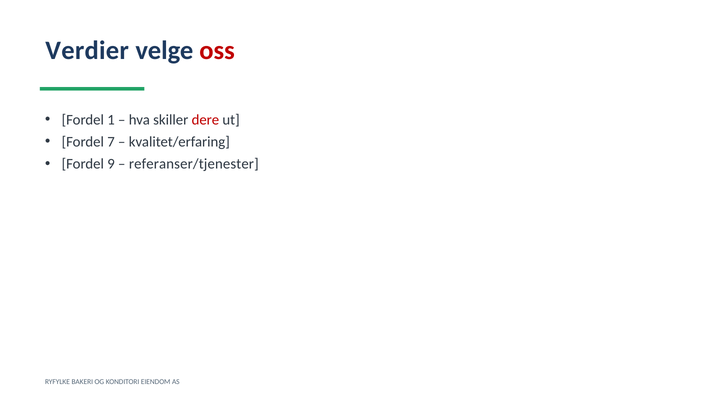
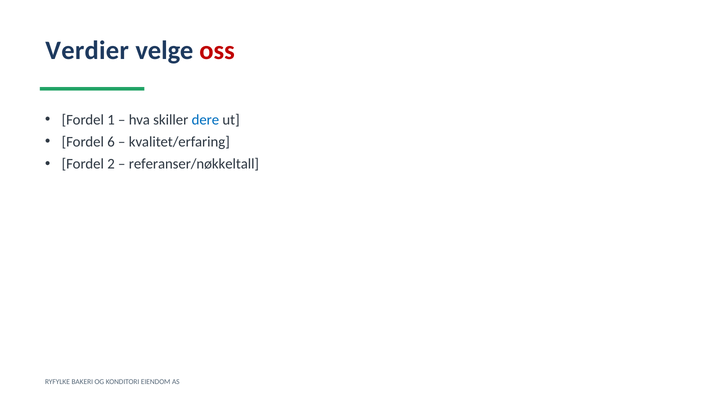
dere colour: red -> blue (205, 120)
7: 7 -> 6 (111, 142)
9: 9 -> 2 (111, 164)
referanser/tjenester: referanser/tjenester -> referanser/nøkkeltall (194, 164)
